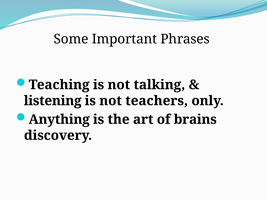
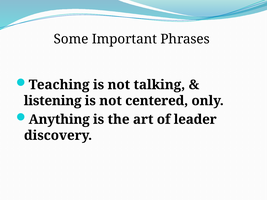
teachers: teachers -> centered (157, 101)
brains: brains -> leader (195, 120)
